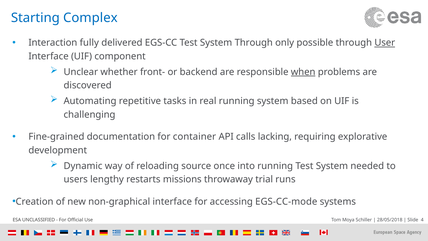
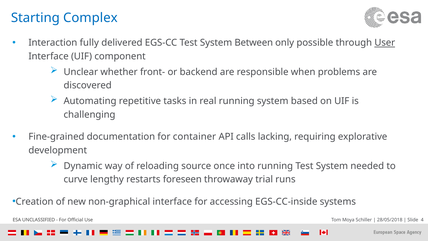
System Through: Through -> Between (254, 43)
when underline: present -> none (303, 72)
users: users -> curve (76, 179)
missions: missions -> foreseen (182, 179)
EGS-CC-mode: EGS-CC-mode -> EGS-CC-inside (286, 202)
